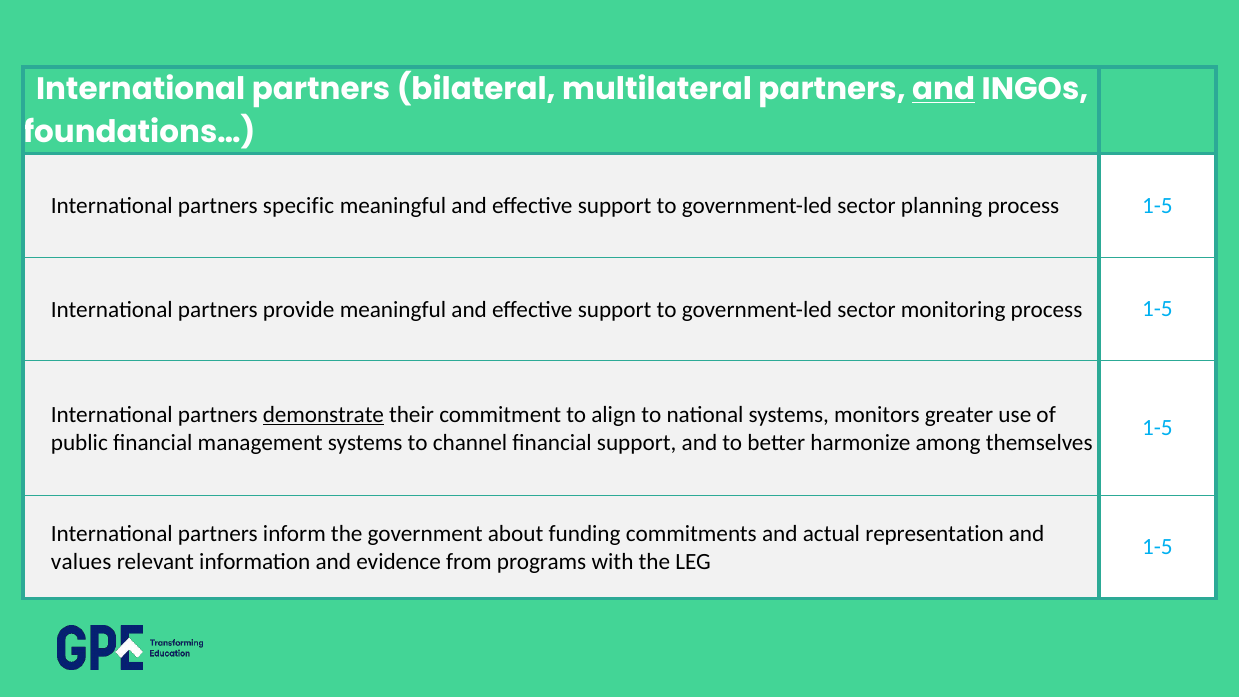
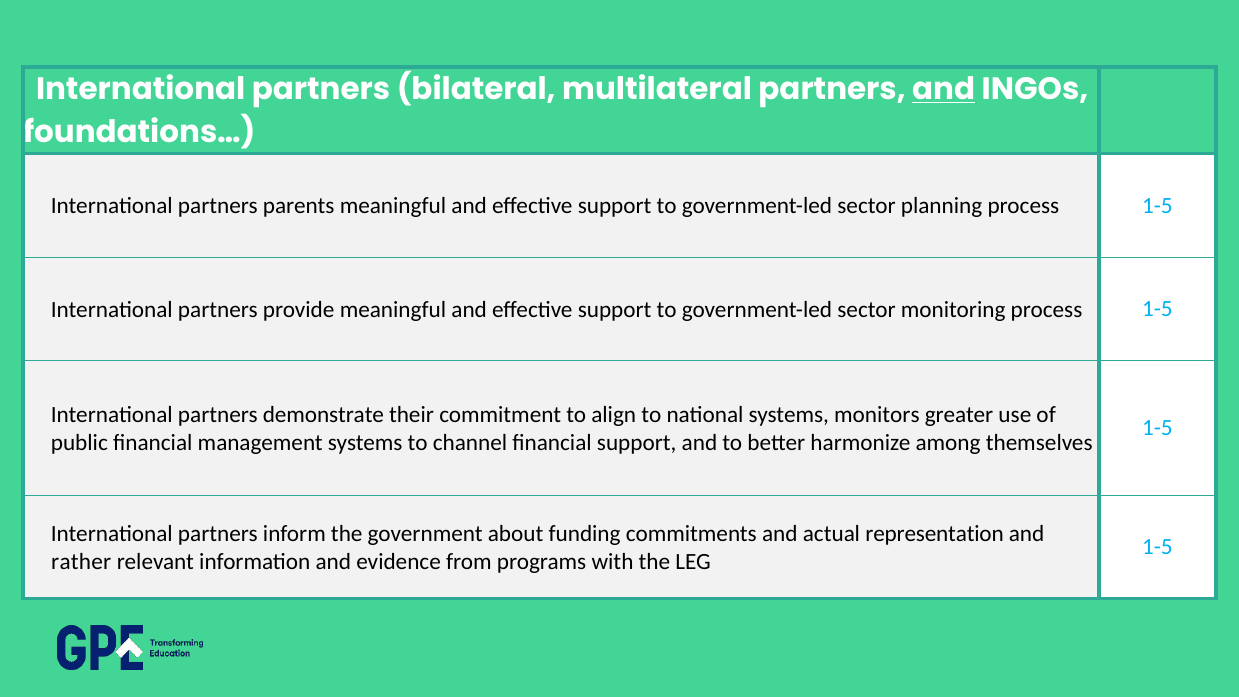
specific: specific -> parents (299, 206)
demonstrate underline: present -> none (323, 414)
values: values -> rather (81, 562)
